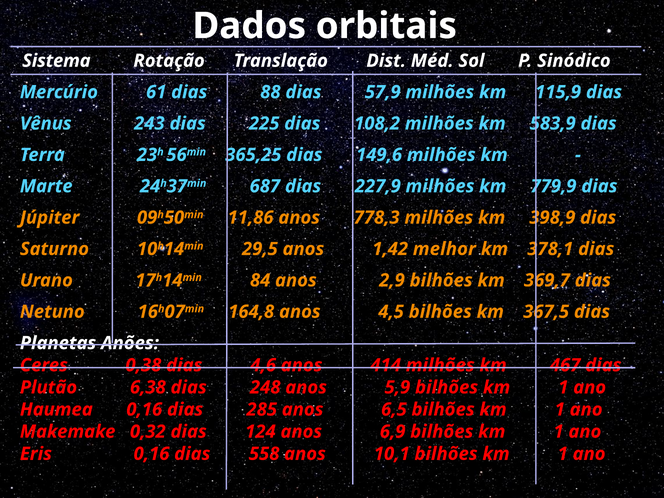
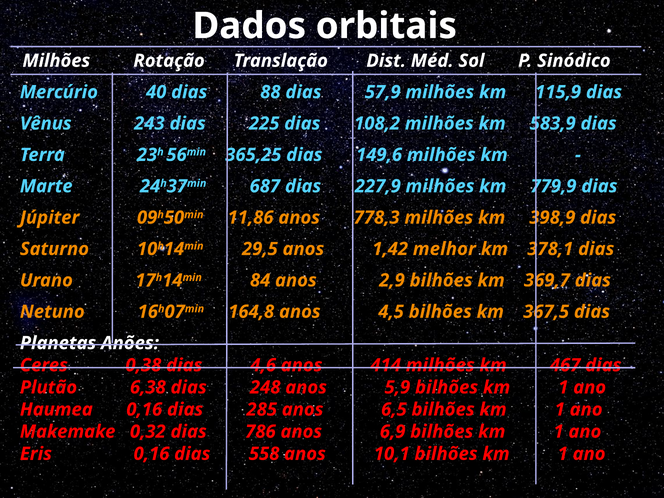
Sistema: Sistema -> Milhões (56, 61)
61: 61 -> 40 (156, 92)
124: 124 -> 786 (260, 432)
